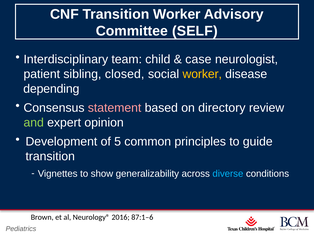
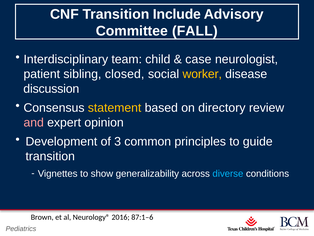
Transition Worker: Worker -> Include (177, 14)
SELF: SELF -> FALL (195, 31)
depending: depending -> discussion (51, 89)
statement colour: pink -> yellow (115, 108)
and colour: light green -> pink (34, 122)
5: 5 -> 3 (118, 141)
